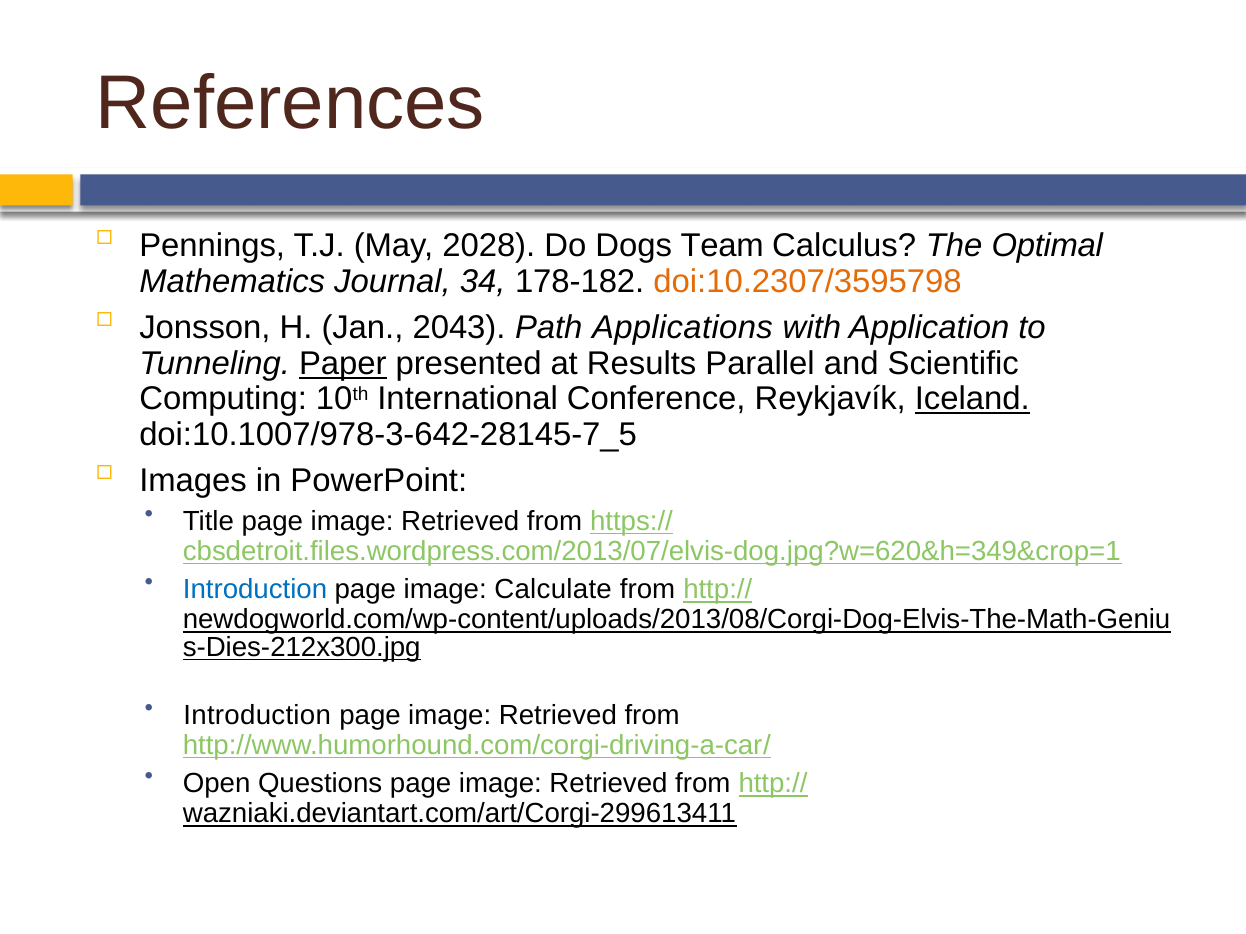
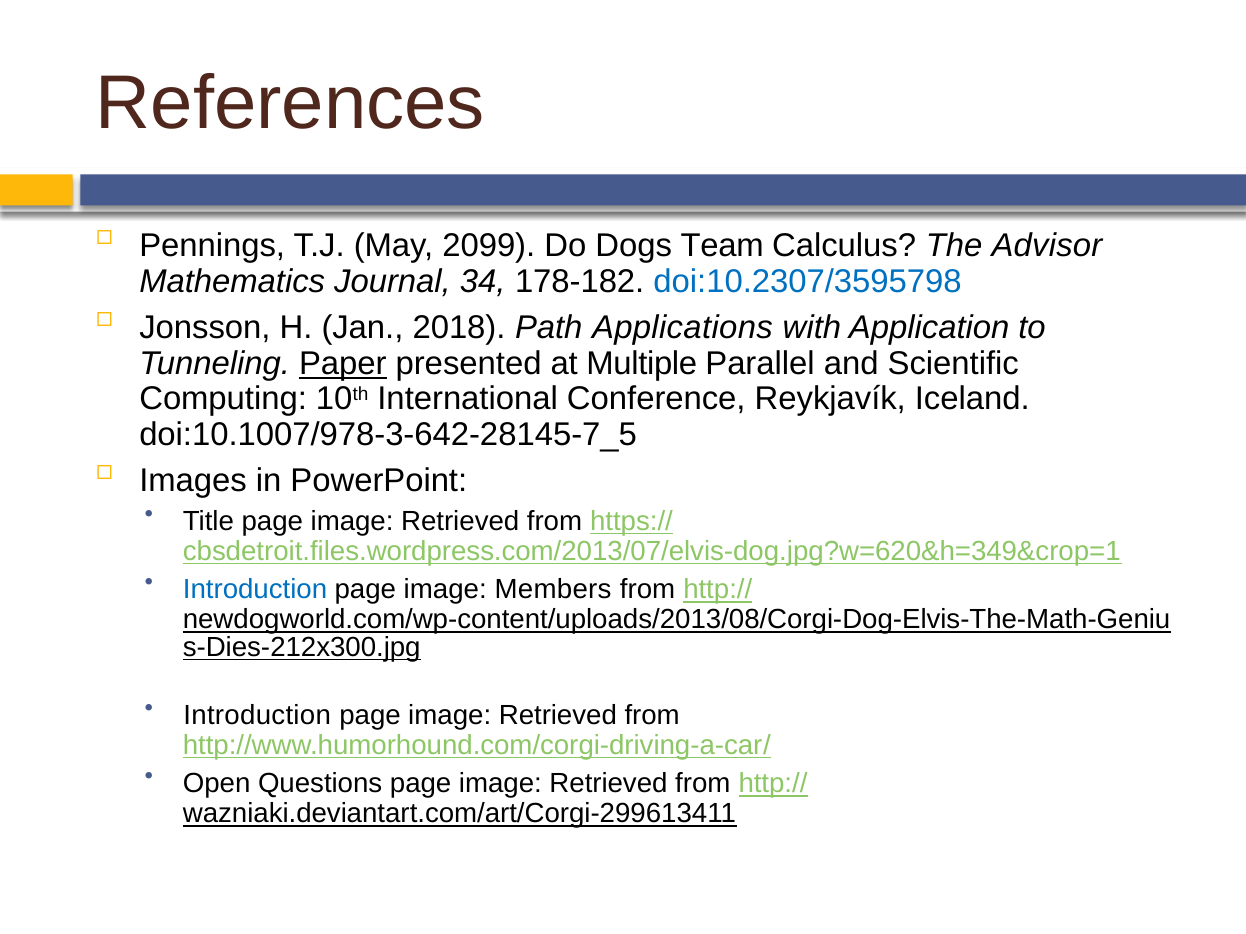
2028: 2028 -> 2099 (489, 246)
Optimal: Optimal -> Advisor (1047, 246)
doi:10.2307/3595798 colour: orange -> blue (808, 282)
2043: 2043 -> 2018 (459, 328)
Results: Results -> Multiple (642, 364)
Iceland underline: present -> none (972, 399)
Calculate: Calculate -> Members (553, 590)
